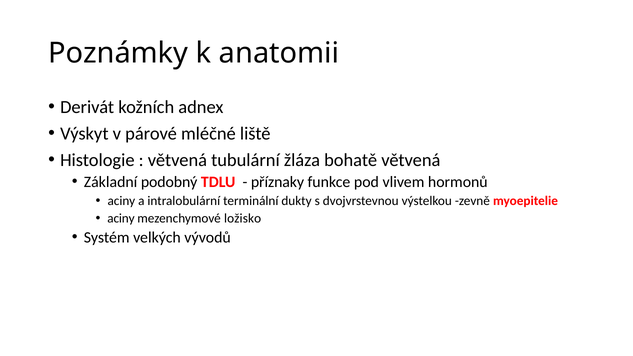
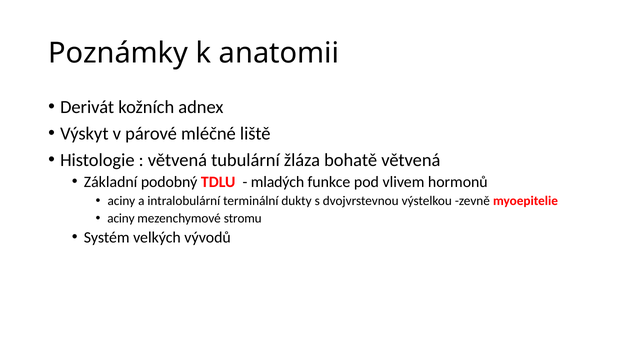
příznaky: příznaky -> mladých (278, 182)
ložisko: ložisko -> stromu (243, 218)
